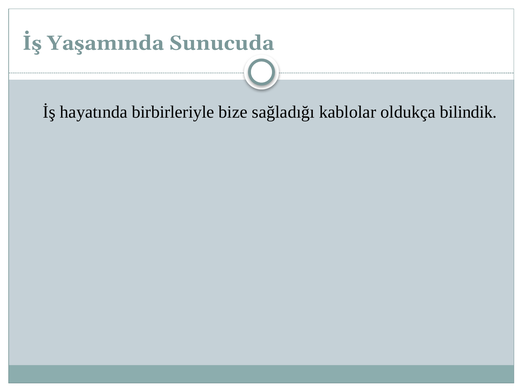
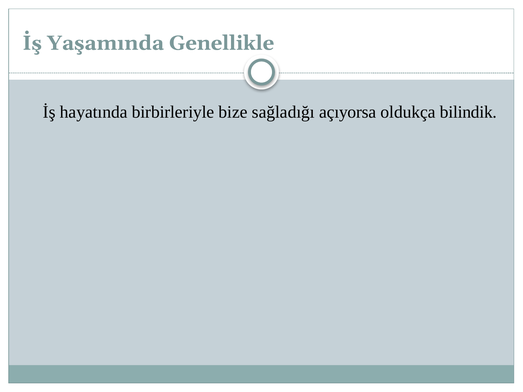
Sunucuda: Sunucuda -> Genellikle (222, 43)
kablolar: kablolar -> açıyorsa (348, 112)
